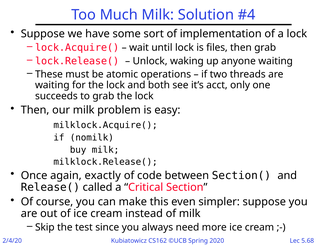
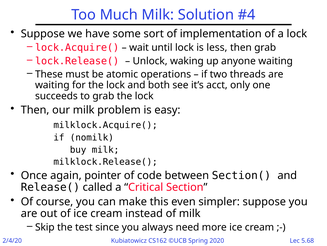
files: files -> less (217, 48)
exactly: exactly -> pointer (103, 175)
